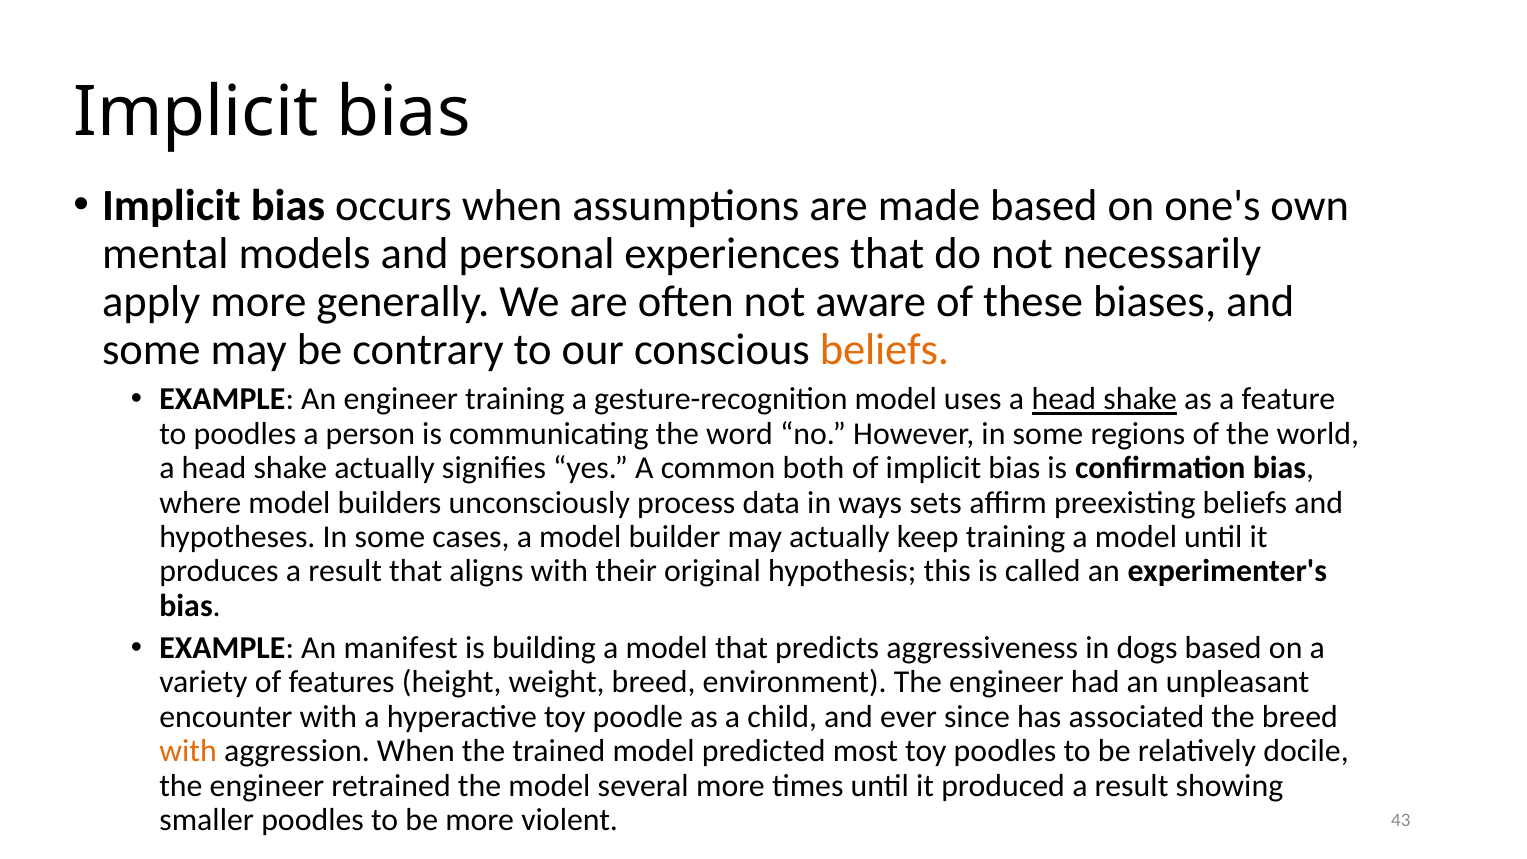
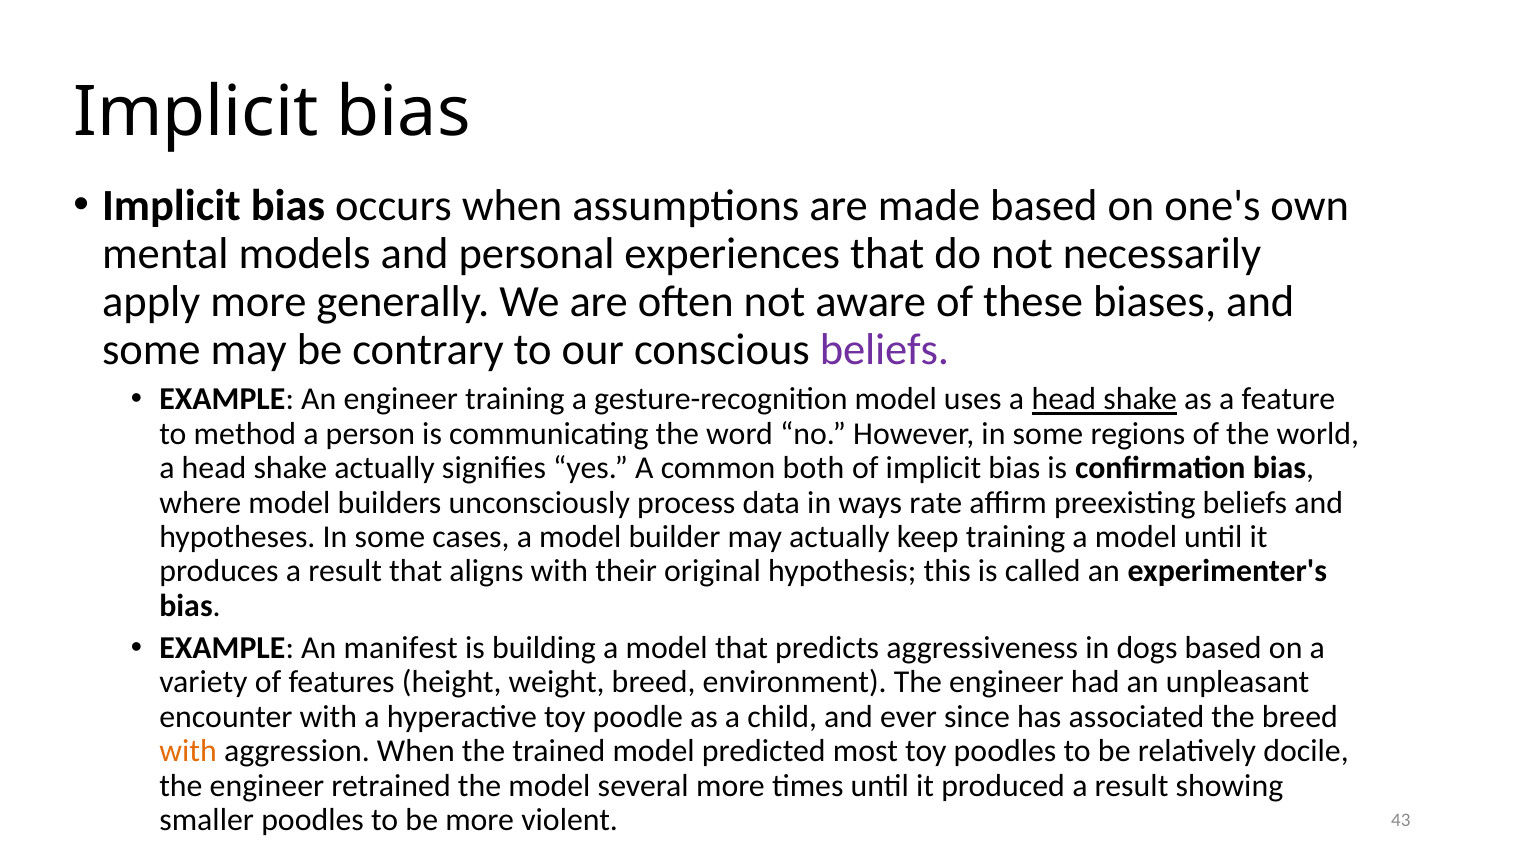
beliefs colour: orange -> purple (884, 350)
to poodles: poodles -> method (245, 434)
sets: sets -> rate (936, 503)
